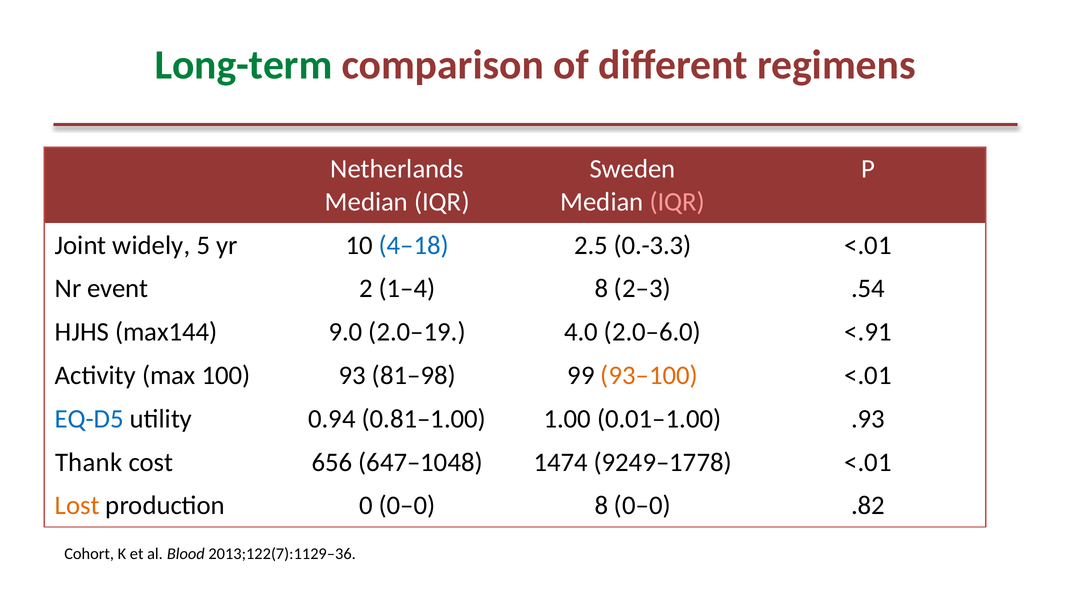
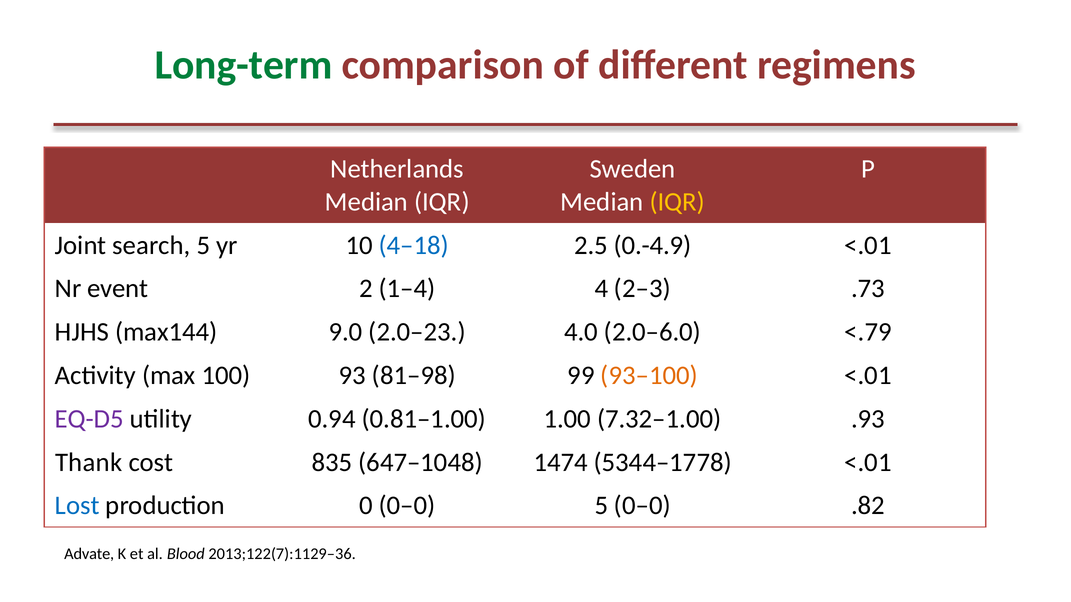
IQR colour: pink -> yellow (677, 202)
widely: widely -> search (151, 245)
0.-3.3: 0.-3.3 -> 0.-4.9 (653, 245)
1–4 8: 8 -> 4 (601, 289)
.54: .54 -> .73 (868, 289)
2.0–19: 2.0–19 -> 2.0–23 (417, 332)
<.91: <.91 -> <.79 (868, 332)
EQ-D5 colour: blue -> purple (89, 419)
0.01–1.00: 0.01–1.00 -> 7.32–1.00 (659, 419)
656: 656 -> 835 (332, 463)
9249–1778: 9249–1778 -> 5344–1778 (663, 463)
Lost colour: orange -> blue (77, 506)
0–0 8: 8 -> 5 (601, 506)
Cohort: Cohort -> Advate (89, 554)
